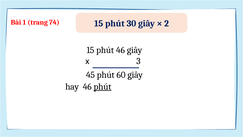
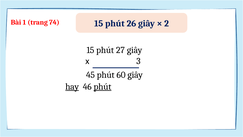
30: 30 -> 26 (131, 23)
phút 46: 46 -> 27 (120, 50)
hay underline: none -> present (72, 86)
